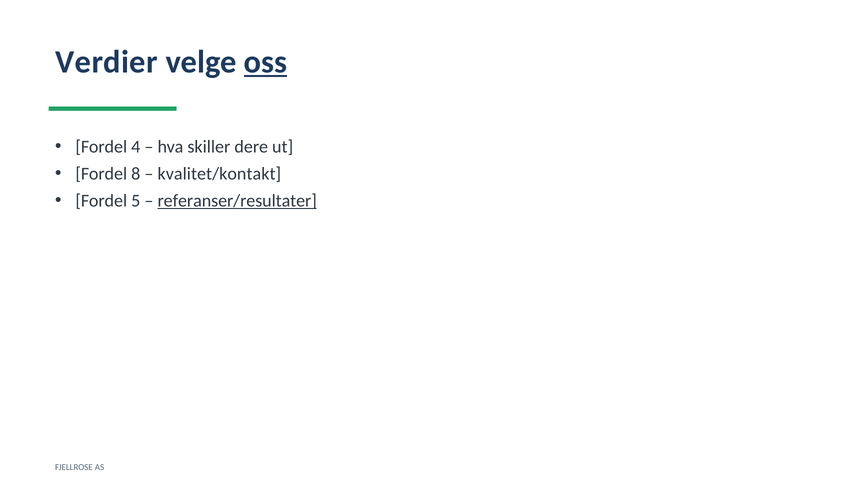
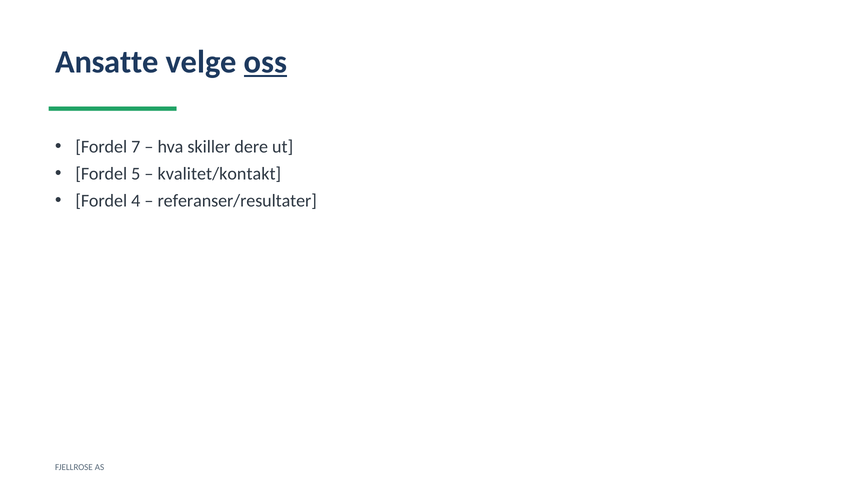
Verdier: Verdier -> Ansatte (107, 62)
4: 4 -> 7 (136, 147)
8: 8 -> 5 (136, 174)
5: 5 -> 4 (136, 201)
referanser/resultater underline: present -> none (237, 201)
